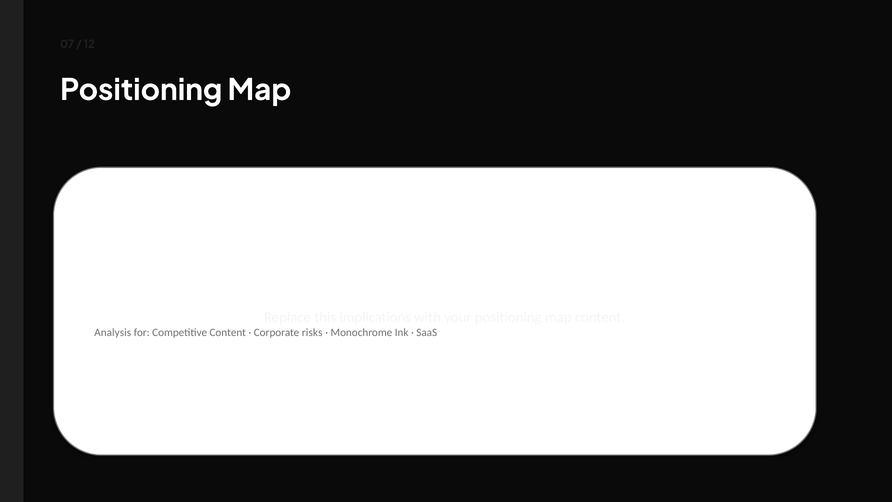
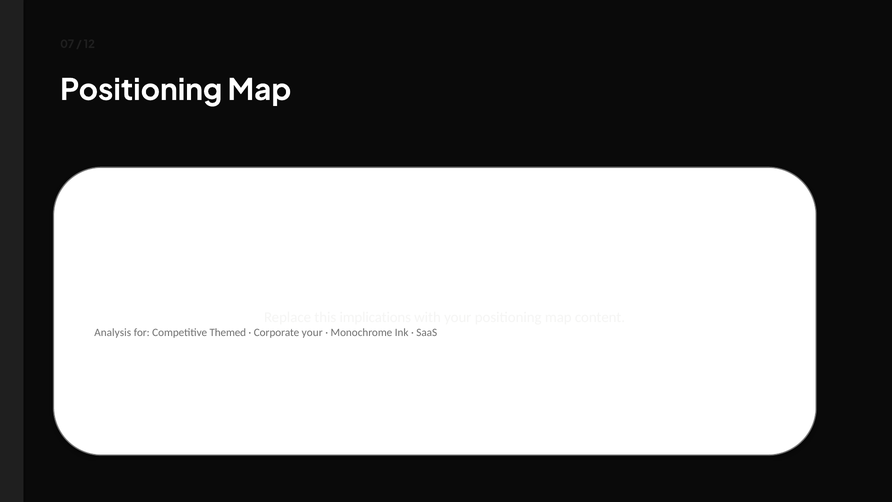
Competitive Content: Content -> Themed (228, 332)
Corporate risks: risks -> your (312, 332)
